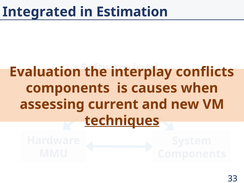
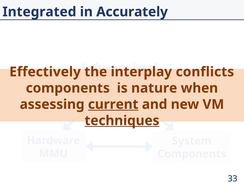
Estimation: Estimation -> Accurately (132, 12)
Evaluation: Evaluation -> Effectively (45, 72)
causes: causes -> nature (154, 88)
current underline: none -> present (113, 104)
